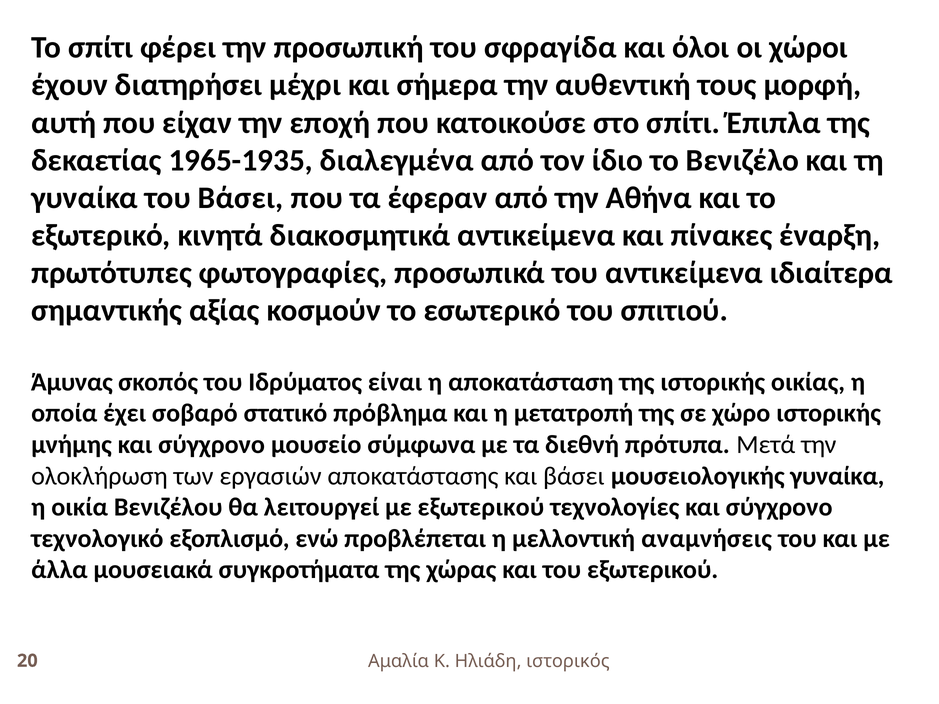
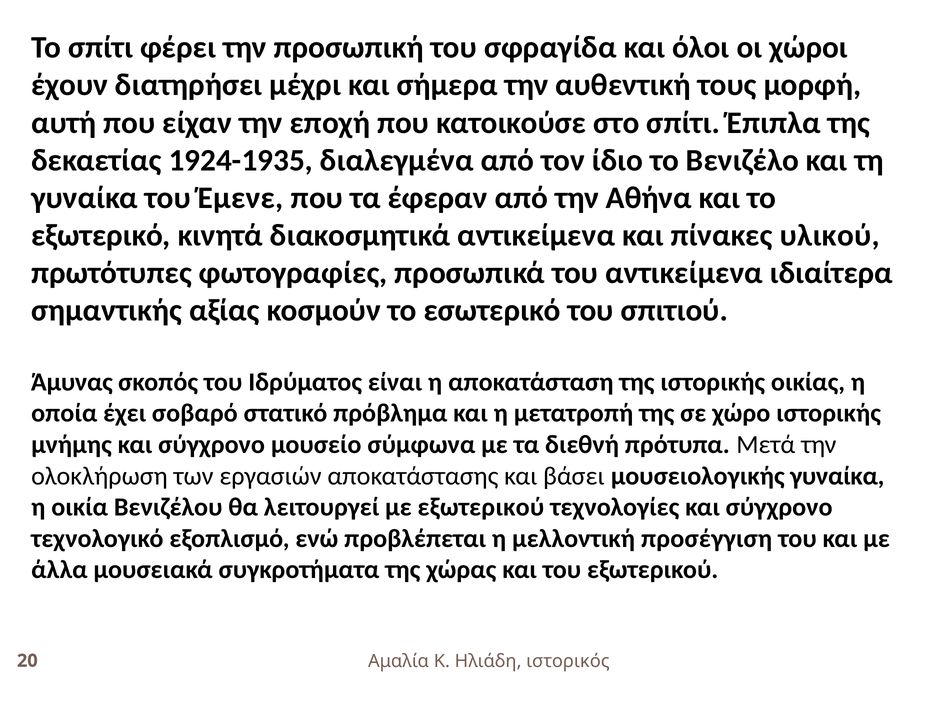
1965-1935: 1965-1935 -> 1924-1935 (241, 160)
του Βάσει: Βάσει -> Έμενε (241, 198)
έναρξη: έναρξη -> υλικού (830, 235)
αναμνήσεις: αναμνήσεις -> προσέγγιση (707, 539)
